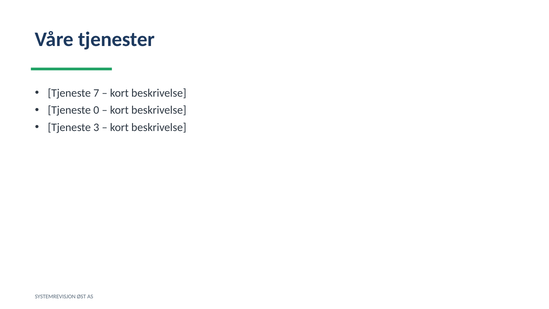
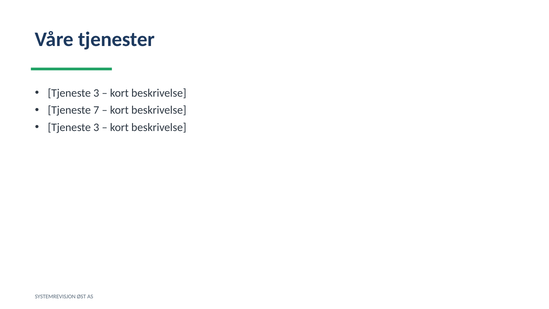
7: 7 -> 3 (96, 93)
0: 0 -> 7 (96, 110)
